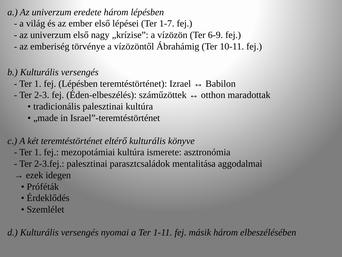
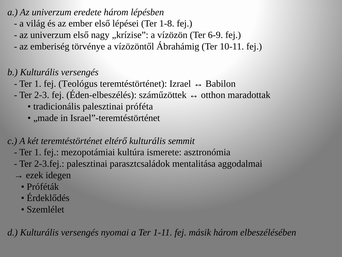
1-7: 1-7 -> 1-8 (167, 24)
fej Lépésben: Lépésben -> Teológus (78, 83)
palesztinai kultúra: kultúra -> próféta (139, 106)
könyve: könyve -> semmit (181, 141)
